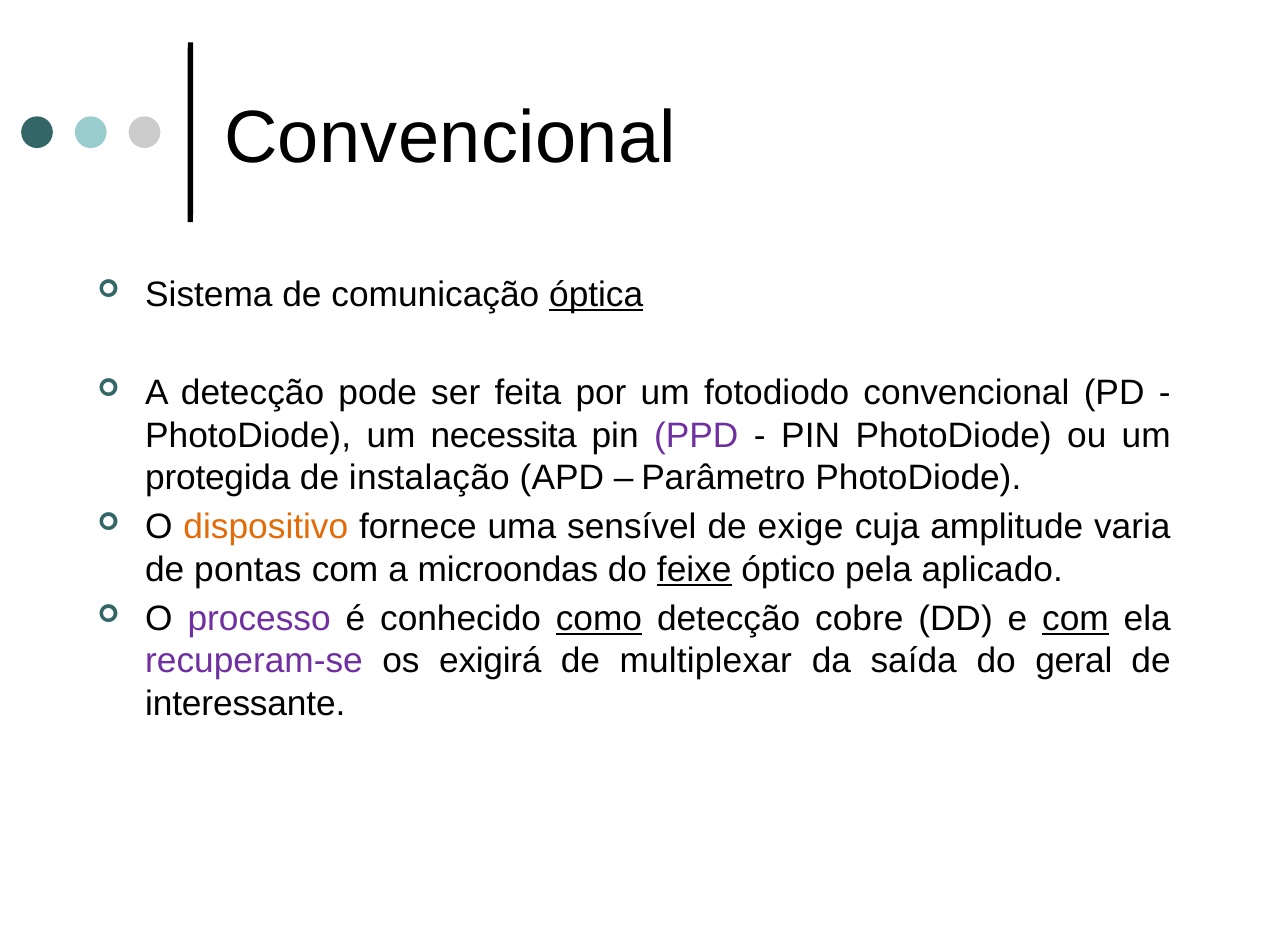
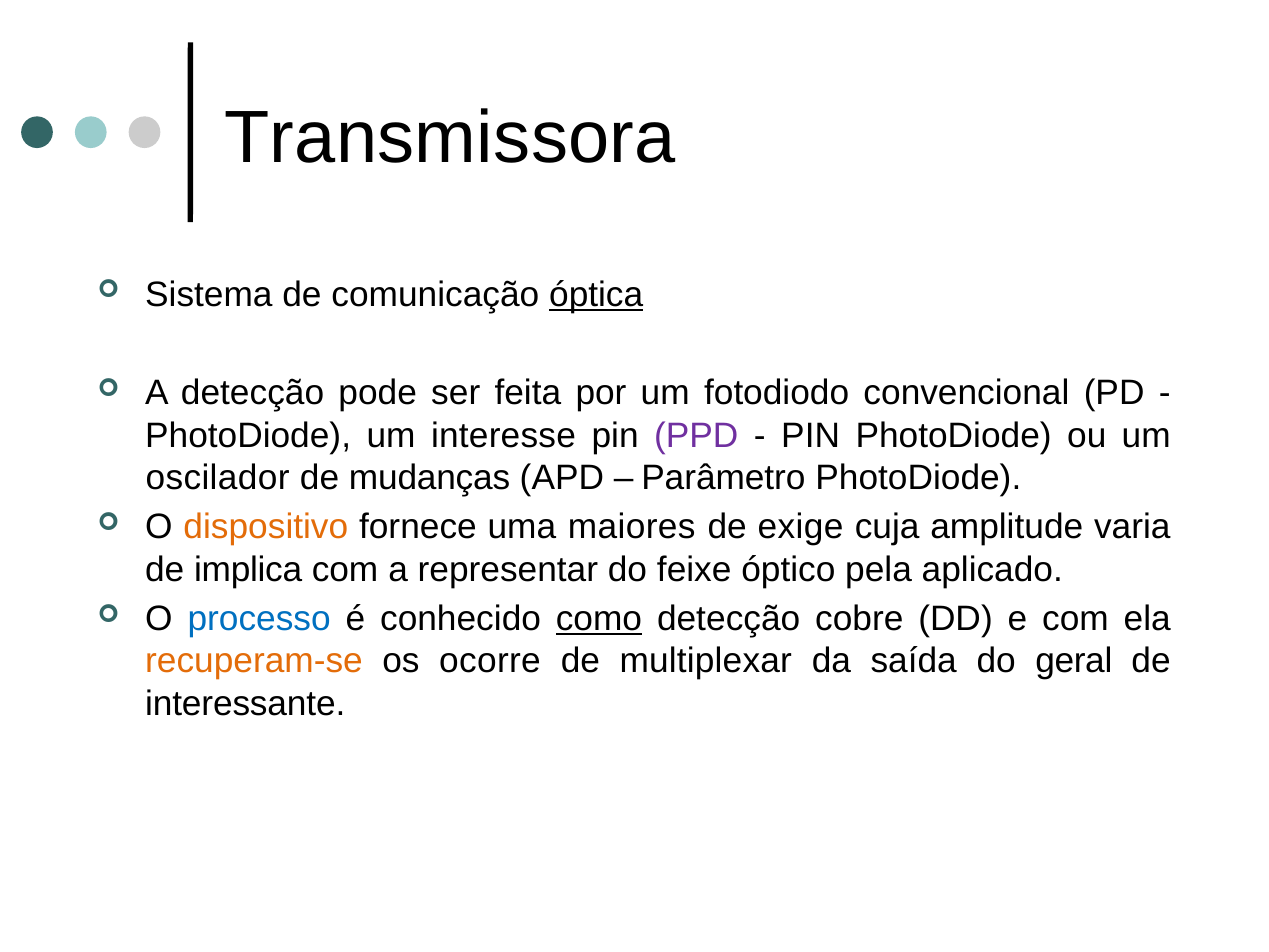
Convencional: Convencional -> Transmissora (450, 138)
necessita: necessita -> interesse (503, 435)
protegida: protegida -> oscilador (218, 478)
instalação: instalação -> mudanças (430, 478)
sensível: sensível -> maiores (632, 527)
pontas: pontas -> implica (248, 569)
microondas: microondas -> representar (508, 569)
feixe underline: present -> none (694, 569)
processo colour: purple -> blue (259, 619)
com underline: present -> none (1075, 619)
recuperam-se colour: purple -> orange (254, 661)
exigirá: exigirá -> ocorre (490, 661)
